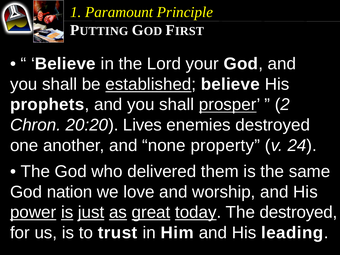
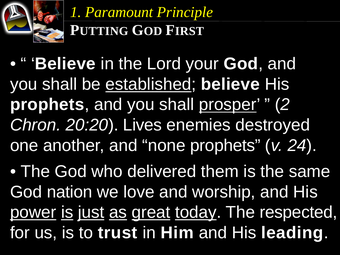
none property: property -> prophets (225, 145)
The destroyed: destroyed -> respected (298, 212)
